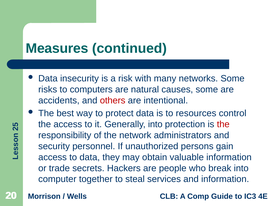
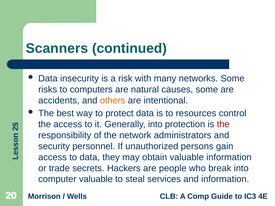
Measures: Measures -> Scanners (57, 48)
others colour: red -> orange (113, 101)
computer together: together -> valuable (96, 179)
